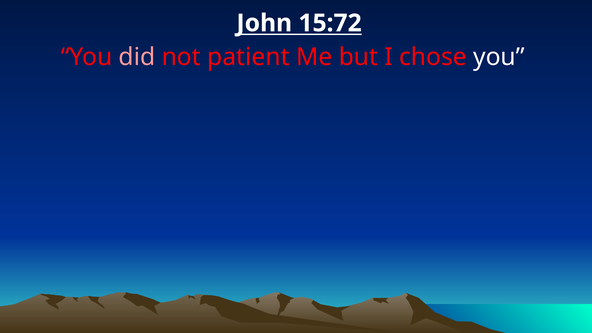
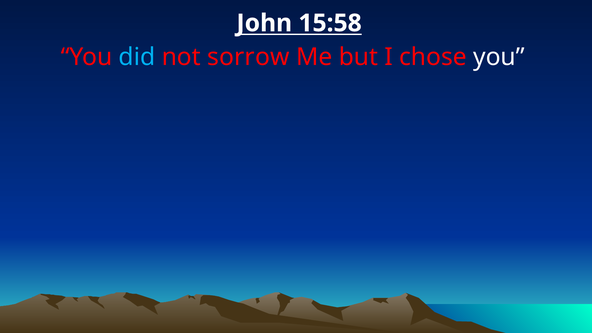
15:72: 15:72 -> 15:58 (330, 23)
did colour: pink -> light blue (137, 57)
patient: patient -> sorrow (248, 57)
